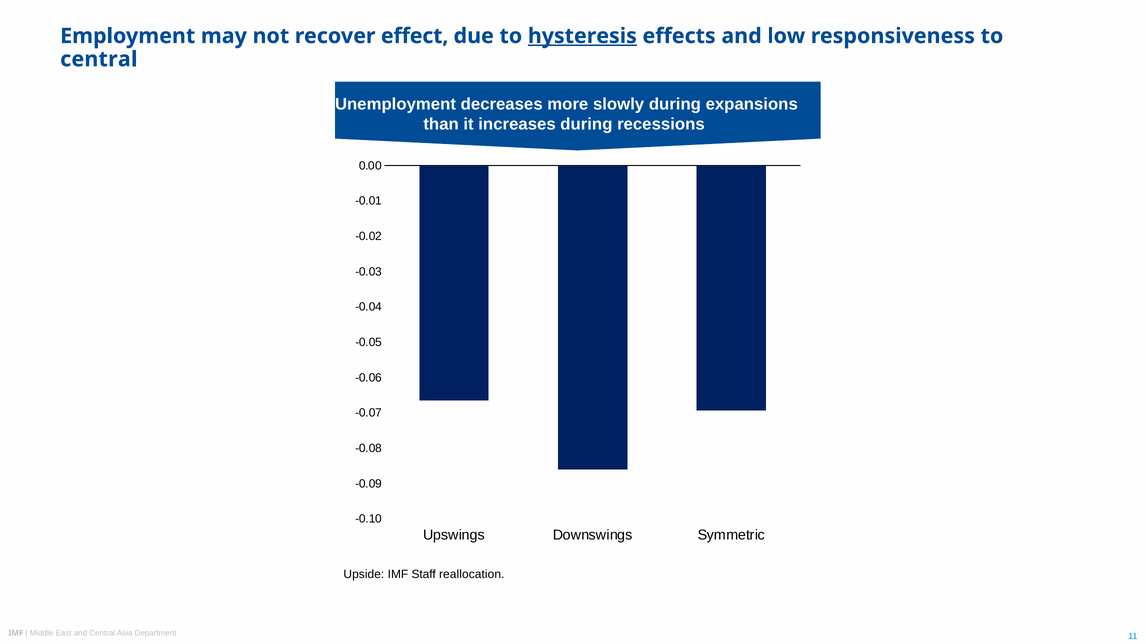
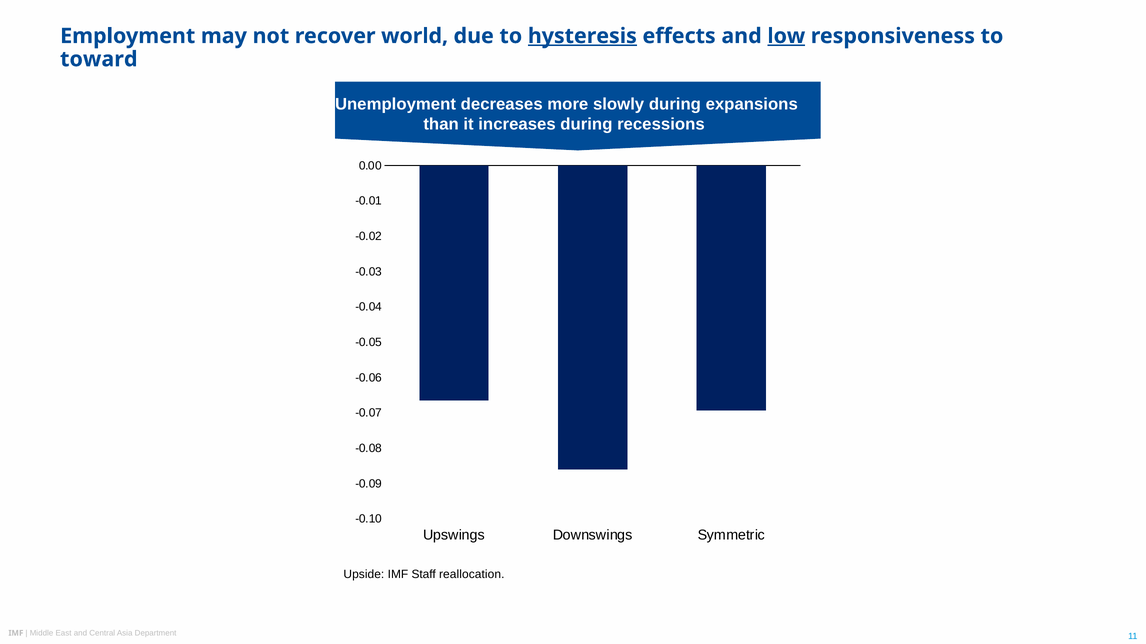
effect: effect -> world (415, 36)
low underline: none -> present (786, 36)
central: central -> toward (99, 59)
